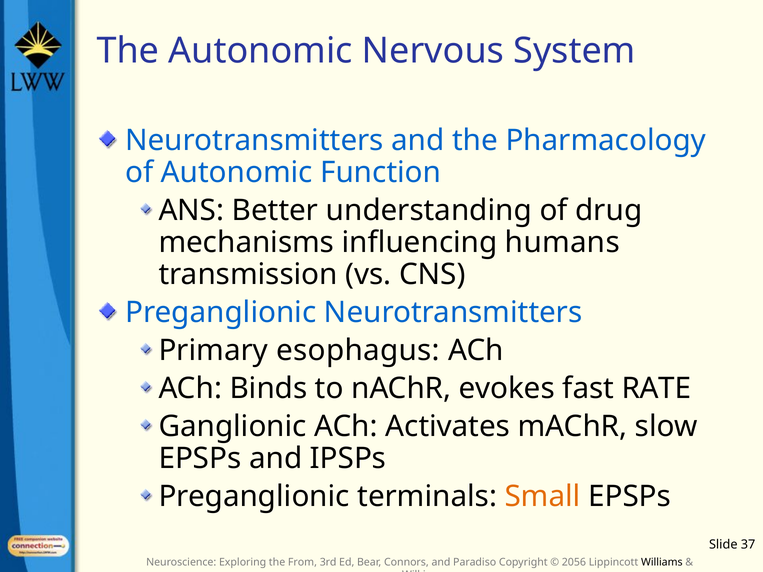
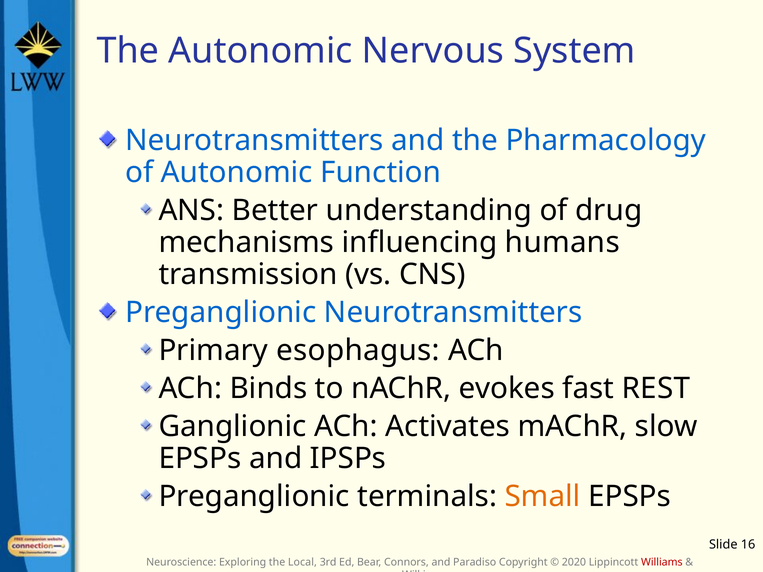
RATE: RATE -> REST (656, 389)
37: 37 -> 16 (748, 545)
From: From -> Local (302, 563)
2056: 2056 -> 2020 (574, 563)
Williams colour: black -> red (662, 563)
